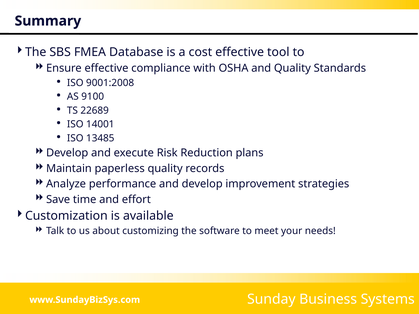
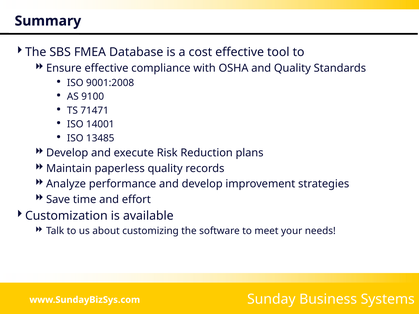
22689: 22689 -> 71471 (95, 111)
